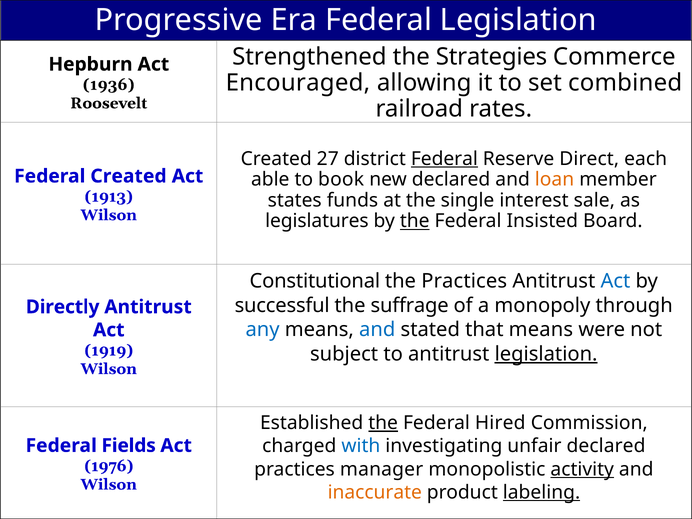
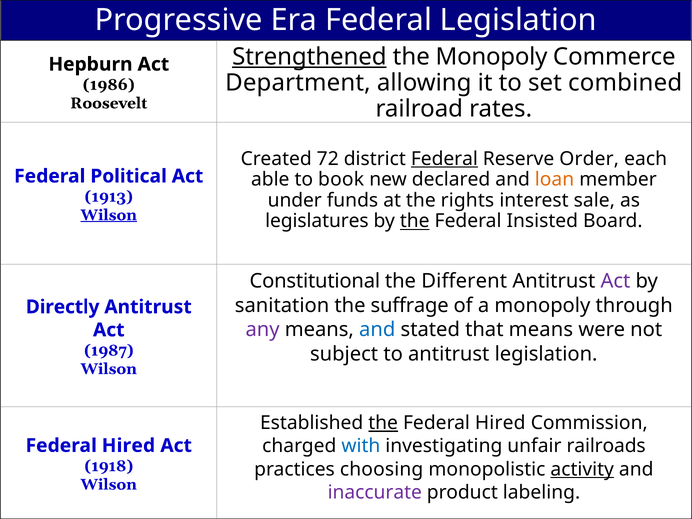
Strengthened underline: none -> present (309, 57)
the Strategies: Strategies -> Monopoly (492, 57)
Encouraged: Encouraged -> Department (298, 83)
1936: 1936 -> 1986 (109, 85)
27: 27 -> 72 (328, 159)
Direct: Direct -> Order (589, 159)
Federal Created: Created -> Political (129, 176)
states: states -> under (295, 200)
single: single -> rights (467, 200)
Wilson underline: none -> present (109, 215)
the Practices: Practices -> Different (464, 281)
Act colour: blue -> purple (615, 281)
successful: successful -> sanitation (282, 306)
any colour: blue -> purple (263, 330)
1919: 1919 -> 1987 (109, 350)
legislation underline: present -> none (546, 354)
unfair declared: declared -> railroads (606, 446)
Fields: Fields -> Hired (128, 446)
1976: 1976 -> 1918 (109, 466)
manager: manager -> choosing (382, 469)
inaccurate colour: orange -> purple (375, 492)
labeling underline: present -> none (542, 492)
